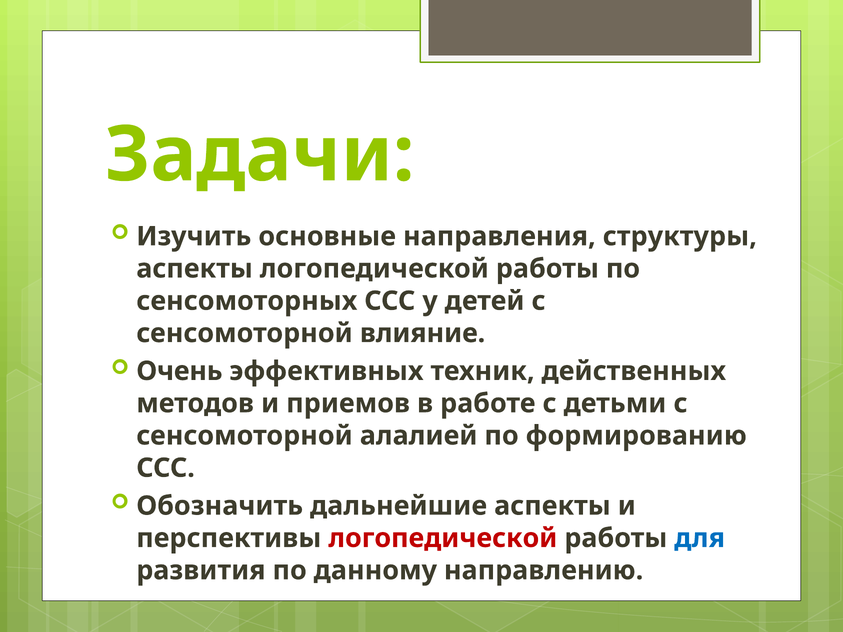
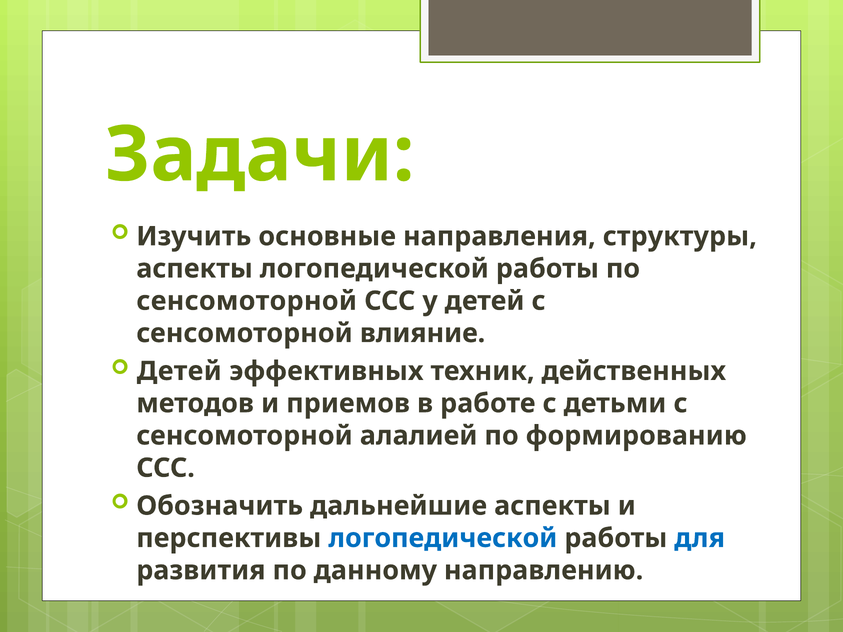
сенсомоторных: сенсомоторных -> сенсомоторной (247, 301)
Очень: Очень -> Детей (179, 371)
логопедической colour: red -> blue (443, 538)
